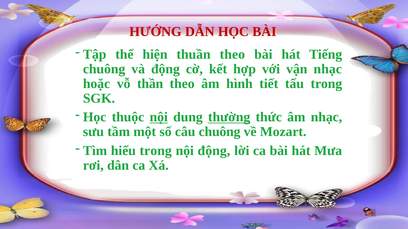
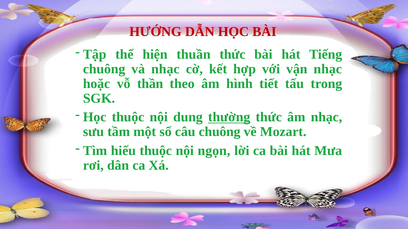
thuần theo: theo -> thức (233, 54)
và động: động -> nhạc (165, 69)
nội underline: present -> none (159, 117)
hiểu trong: trong -> thuộc (156, 151)
nội động: động -> ngọn (214, 151)
